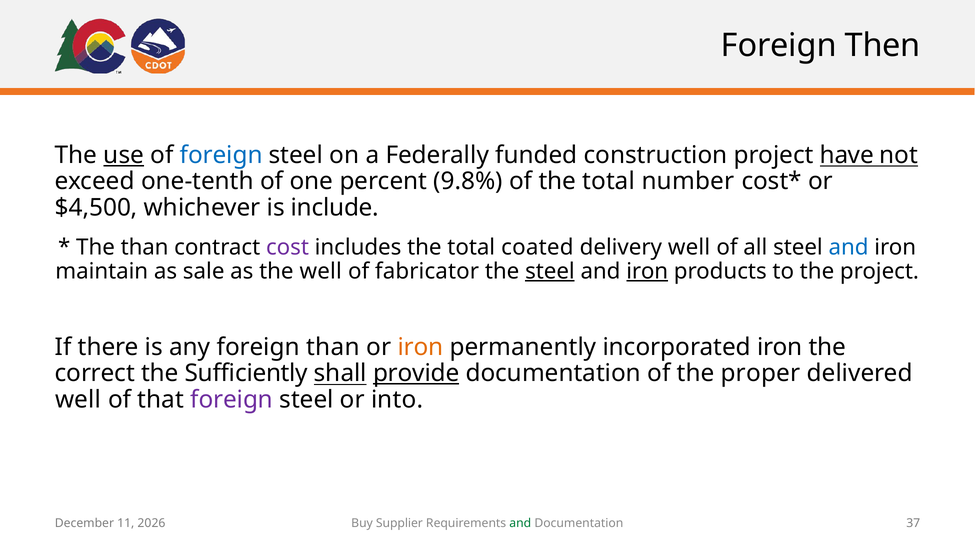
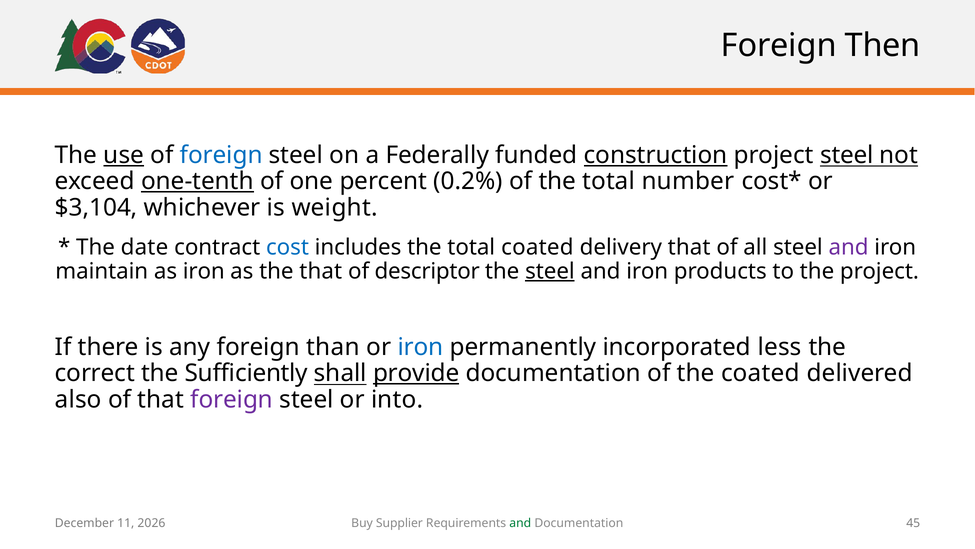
construction underline: none -> present (656, 155)
project have: have -> steel (847, 155)
one-tenth underline: none -> present (197, 181)
9.8%: 9.8% -> 0.2% (468, 181)
$4,500: $4,500 -> $3,104 (96, 207)
include: include -> weight (335, 207)
The than: than -> date (144, 247)
cost colour: purple -> blue (287, 247)
delivery well: well -> that (689, 247)
and colour: blue -> purple (849, 247)
as sale: sale -> iron (204, 271)
the well: well -> that (321, 271)
fabricator: fabricator -> descriptor (427, 271)
iron underline: present -> none (647, 271)
iron colour: orange -> blue (421, 347)
incorporated iron: iron -> less (780, 347)
the proper: proper -> coated (760, 373)
well: well -> also (78, 399)
37: 37 -> 45 (913, 523)
